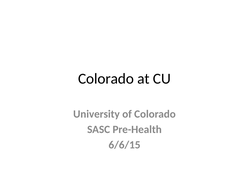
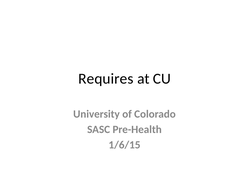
Colorado: Colorado -> Requires (106, 79)
6/6/15: 6/6/15 -> 1/6/15 (124, 145)
